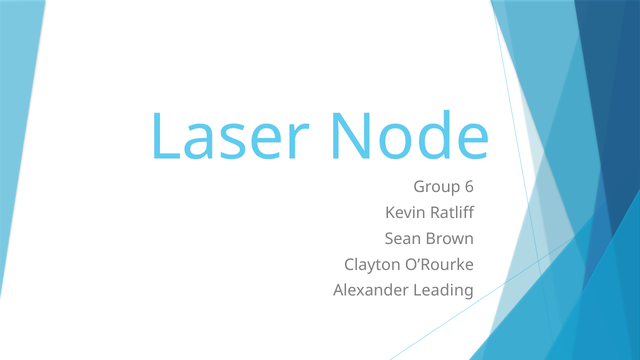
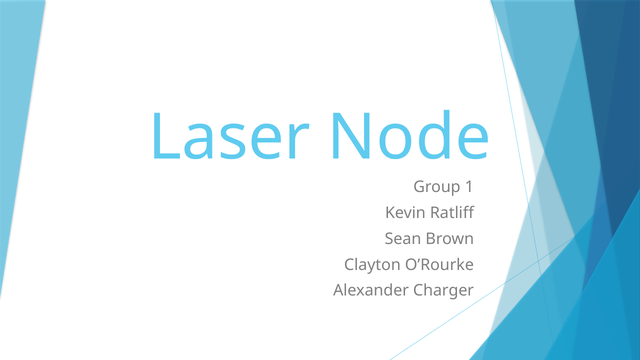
6: 6 -> 1 (469, 187)
Leading: Leading -> Charger (444, 291)
